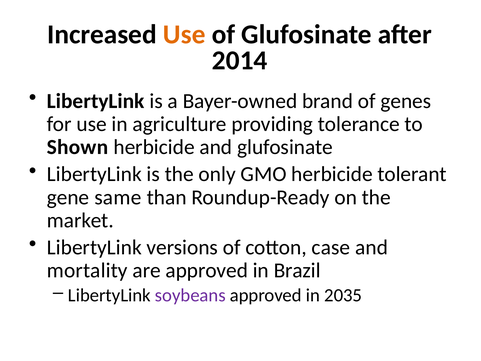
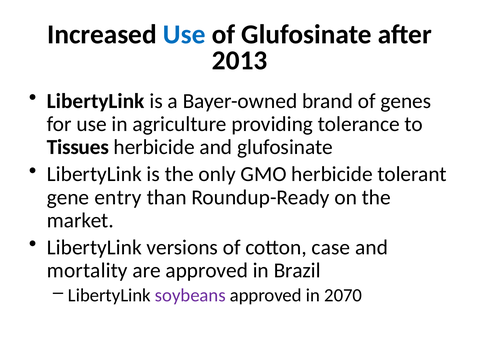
Use colour: orange -> blue (184, 34)
2014: 2014 -> 2013 (240, 61)
Shown: Shown -> Tissues (78, 147)
same: same -> entry (118, 197)
2035: 2035 -> 2070 (343, 295)
